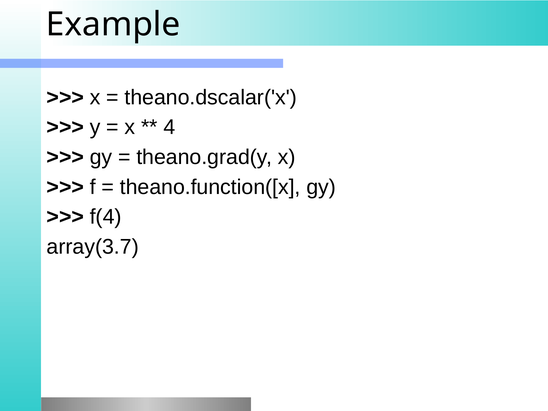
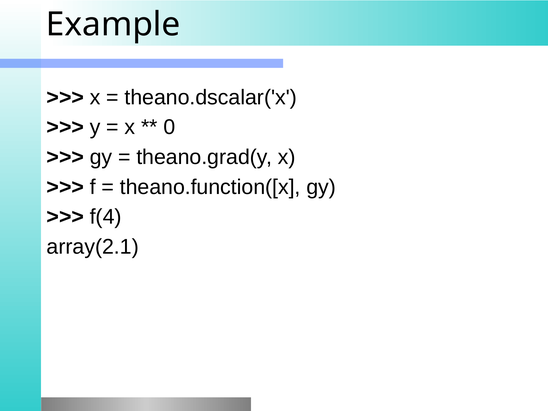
4: 4 -> 0 (169, 127)
array(3.7: array(3.7 -> array(2.1 (93, 247)
